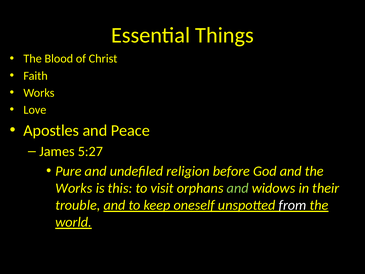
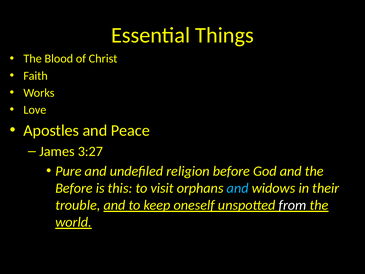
5:27: 5:27 -> 3:27 (90, 151)
Works: Works -> Before (74, 188)
and colour: light green -> light blue (238, 188)
